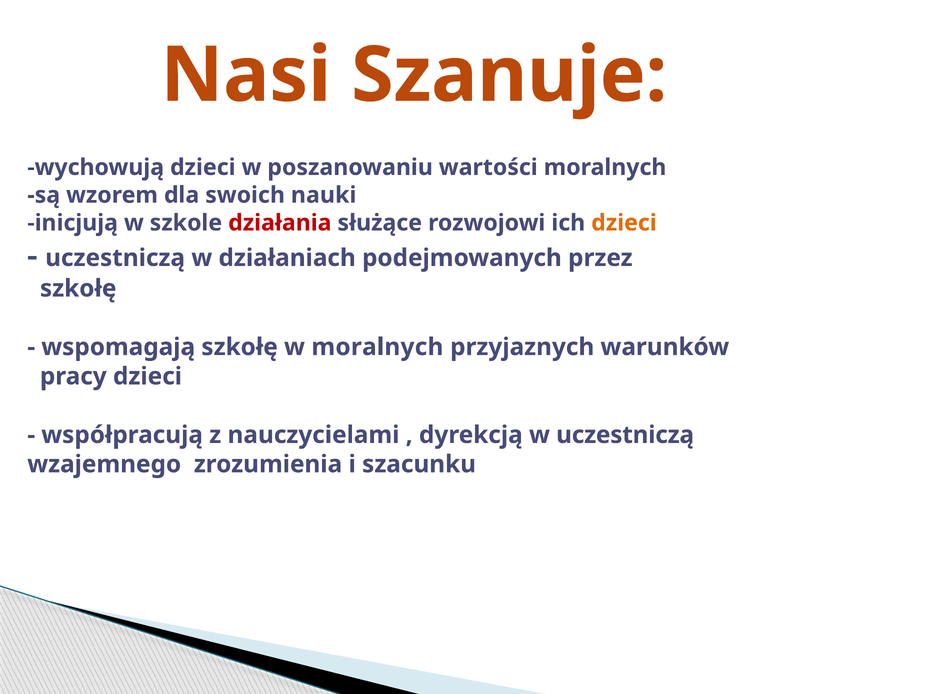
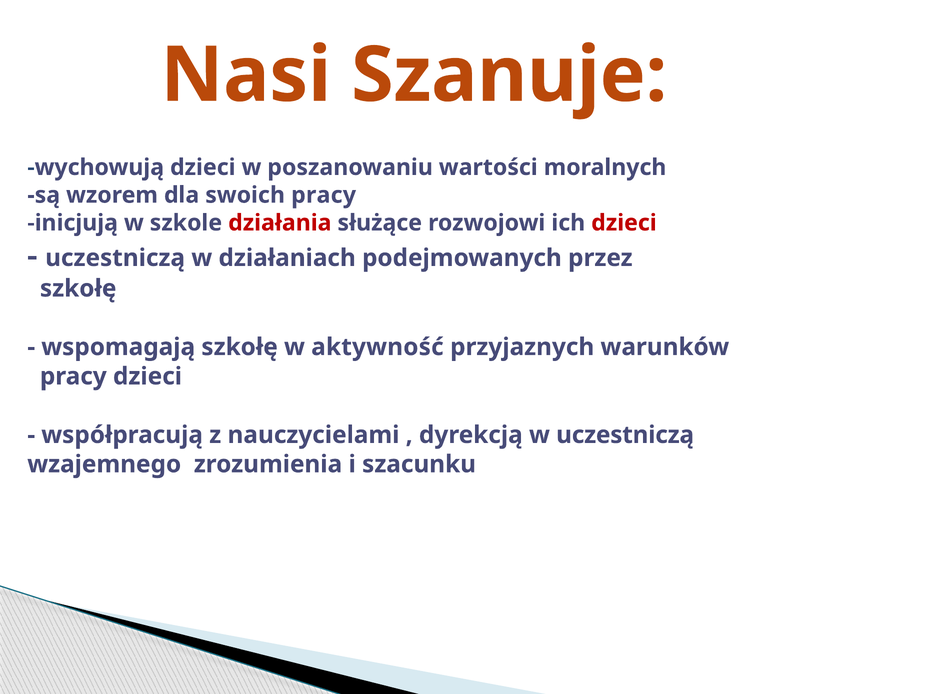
swoich nauki: nauki -> pracy (324, 195)
dzieci colour: orange -> red (624, 223)
w moralnych: moralnych -> aktywność (377, 347)
